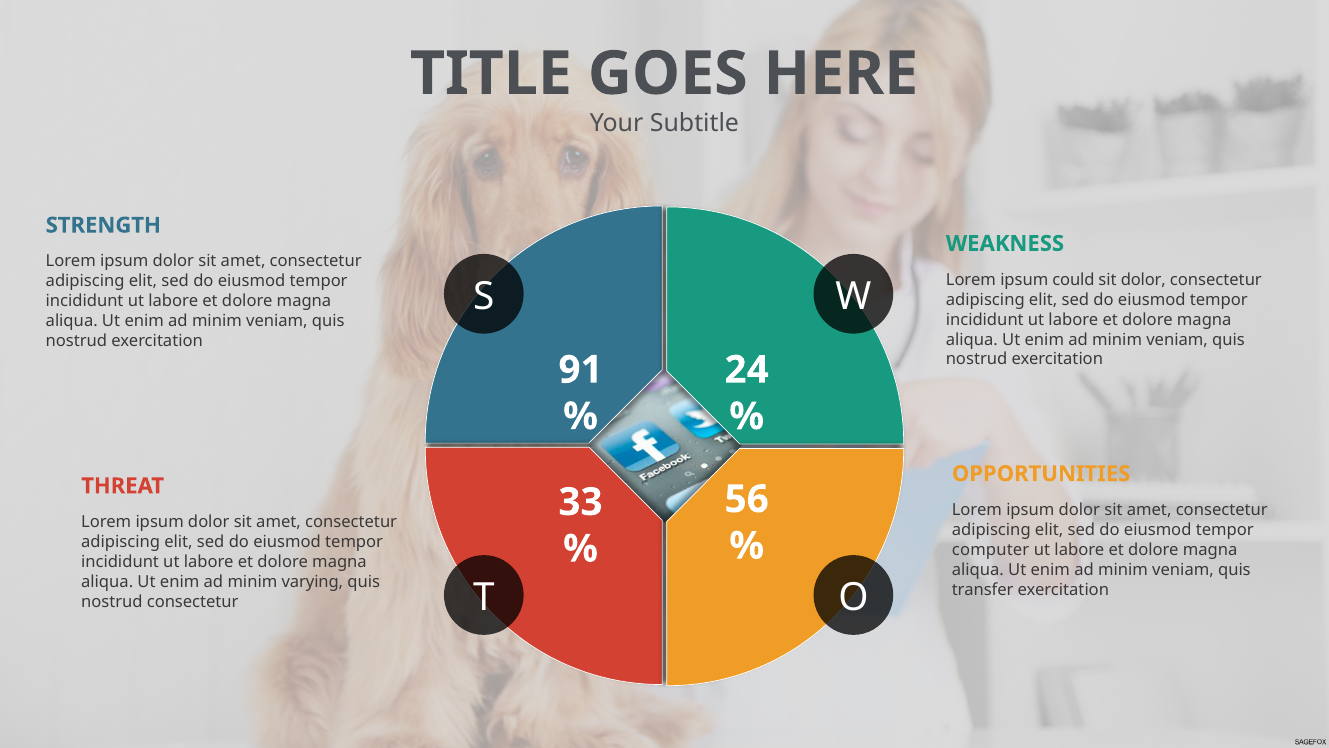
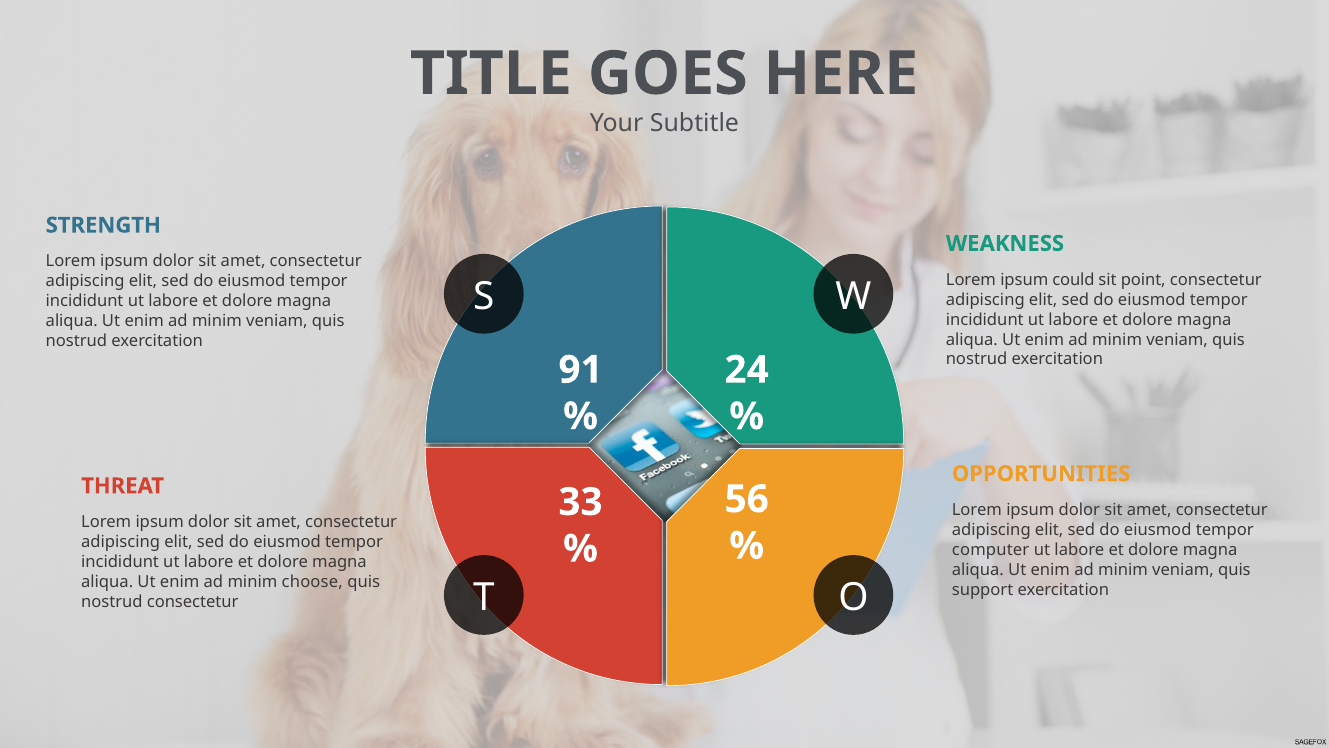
sit dolor: dolor -> point (1143, 280)
varying: varying -> choose (312, 582)
transfer: transfer -> support (983, 589)
